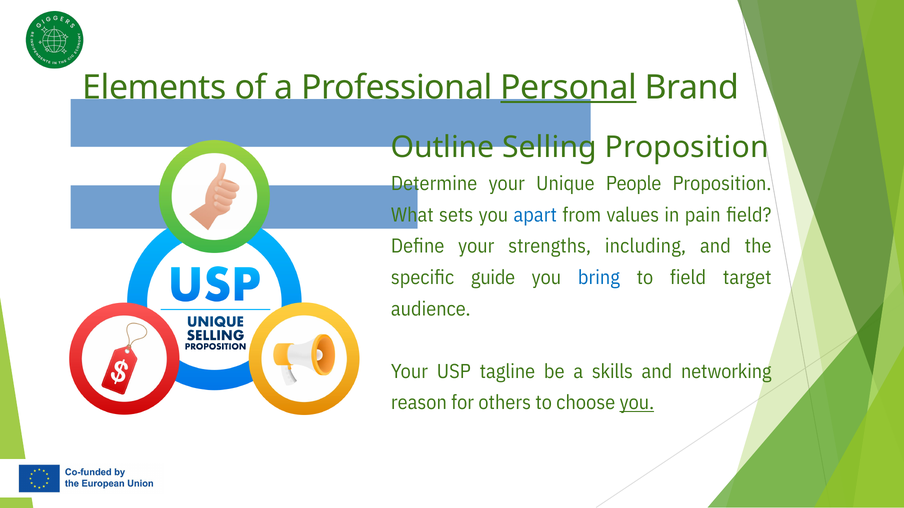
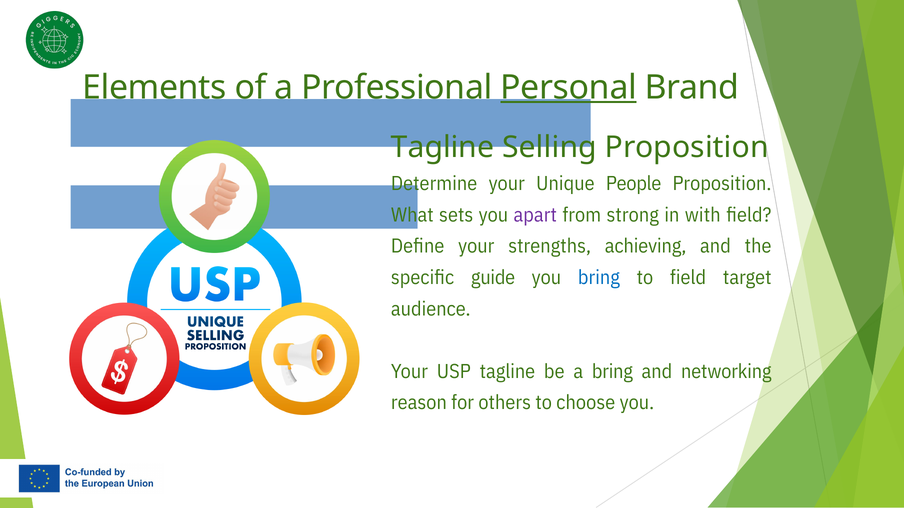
Outline: Outline -> Tagline (442, 147)
apart colour: blue -> purple (535, 215)
values: values -> strong (633, 215)
pain: pain -> with (703, 215)
including: including -> achieving (646, 247)
a skills: skills -> bring (612, 372)
you underline: present -> none (637, 403)
